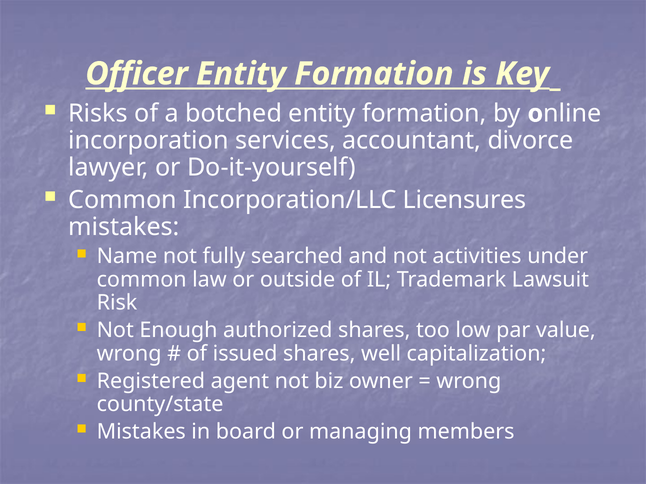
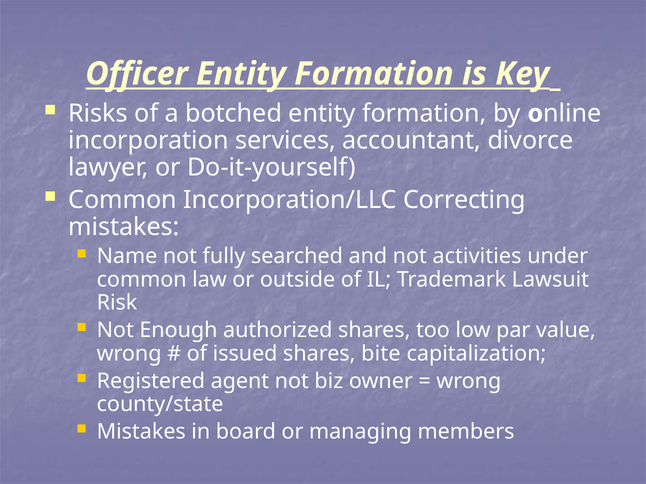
Licensures: Licensures -> Correcting (465, 200)
well: well -> bite (381, 354)
